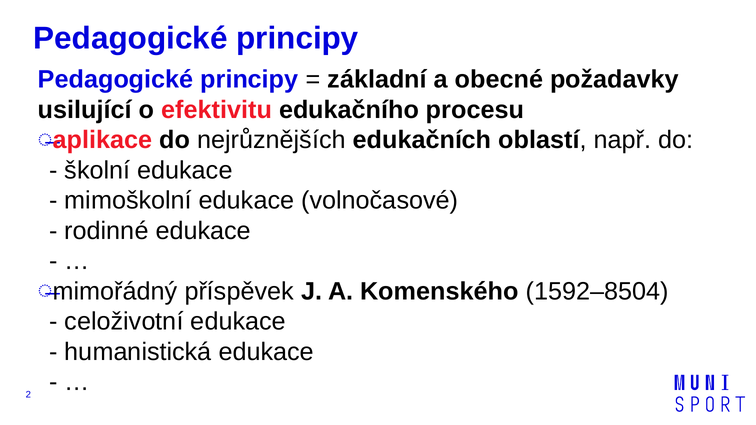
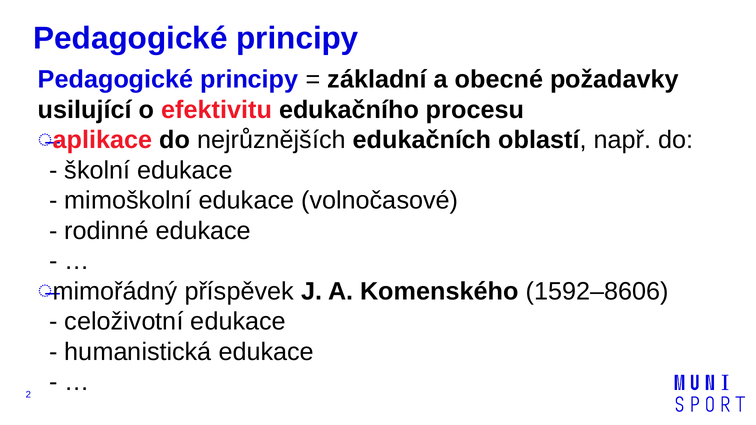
1592–8504: 1592–8504 -> 1592–8606 (597, 291)
